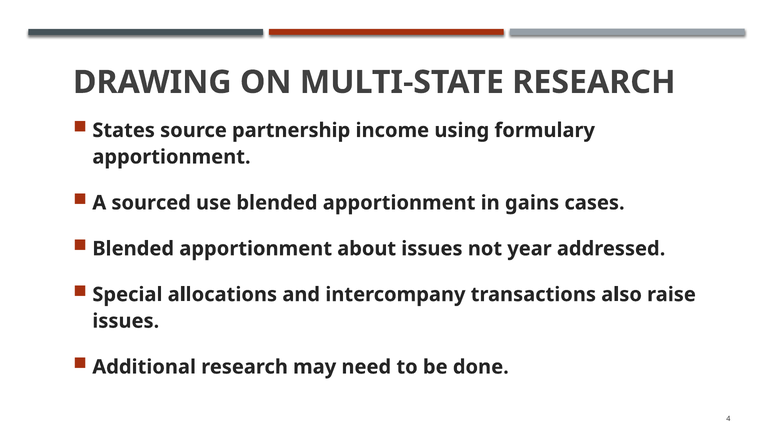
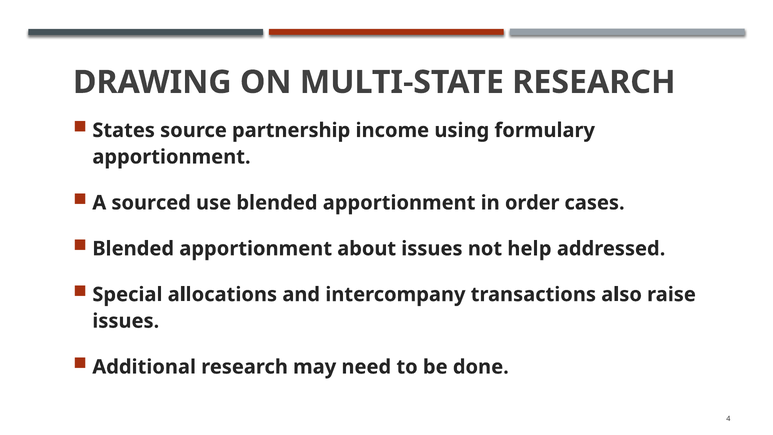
gains: gains -> order (532, 203)
year: year -> help (529, 249)
